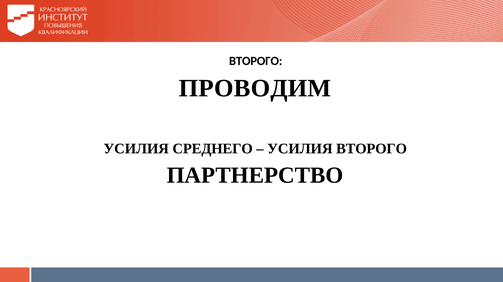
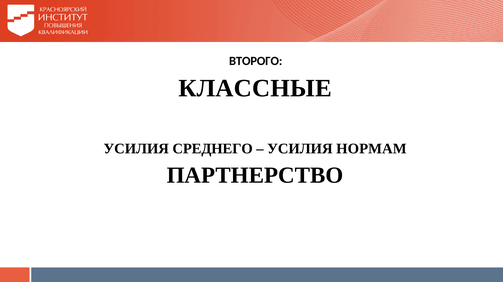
ПРОВОДИМ: ПРОВОДИМ -> КЛАССНЫЕ (255, 88)
УСИЛИЯ ВТОРОГО: ВТОРОГО -> НОРМАМ (371, 148)
